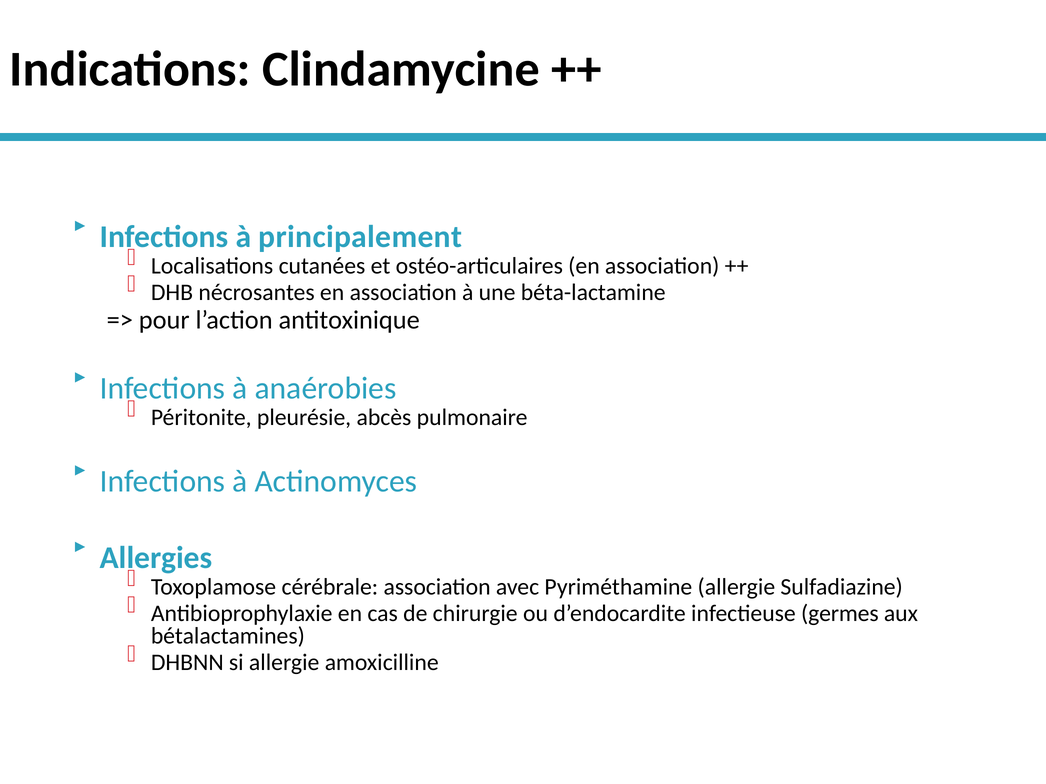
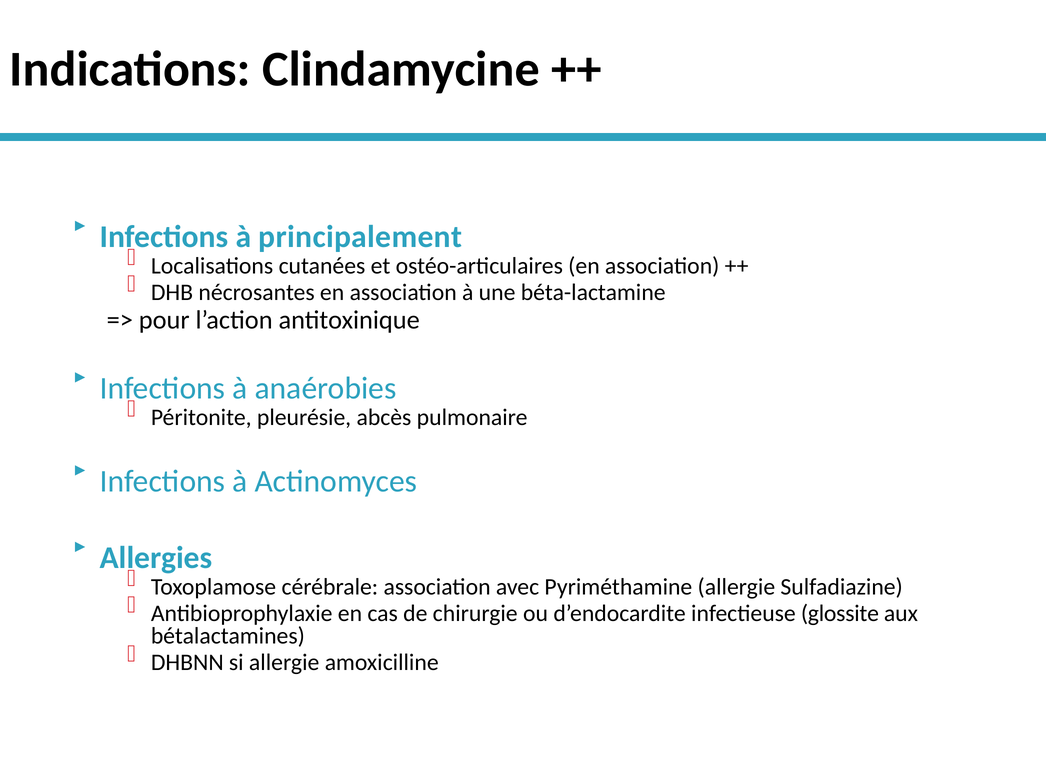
germes: germes -> glossite (840, 614)
